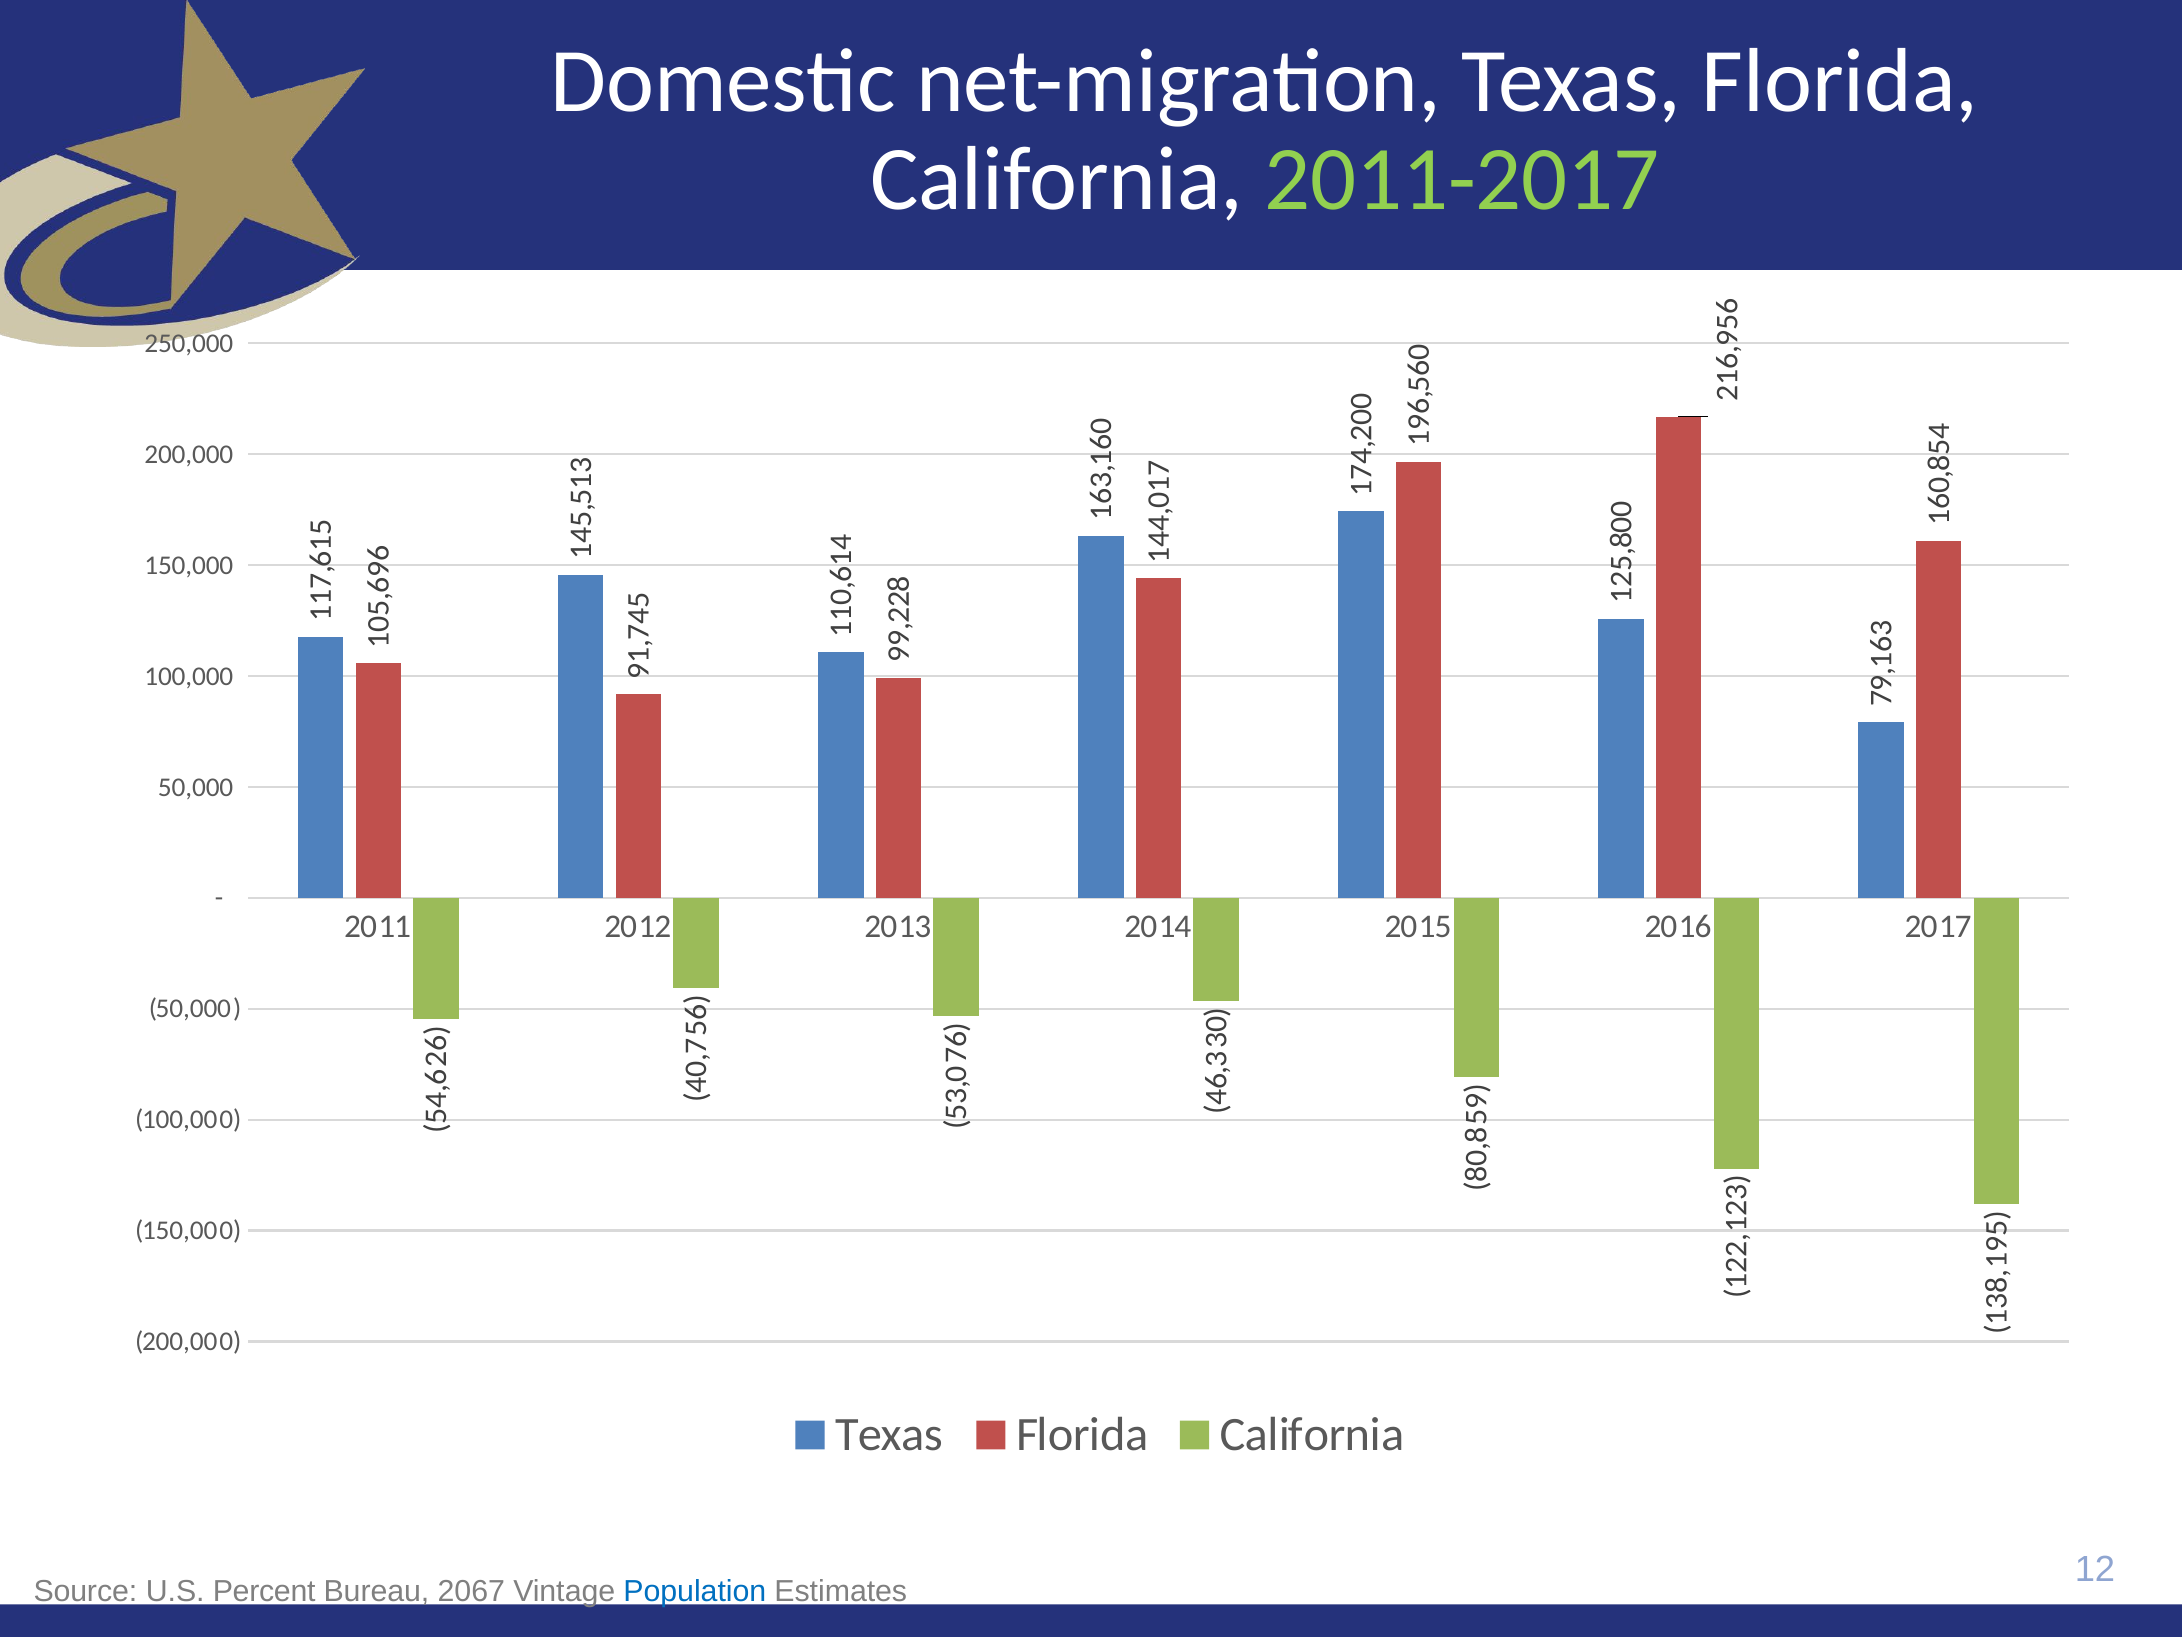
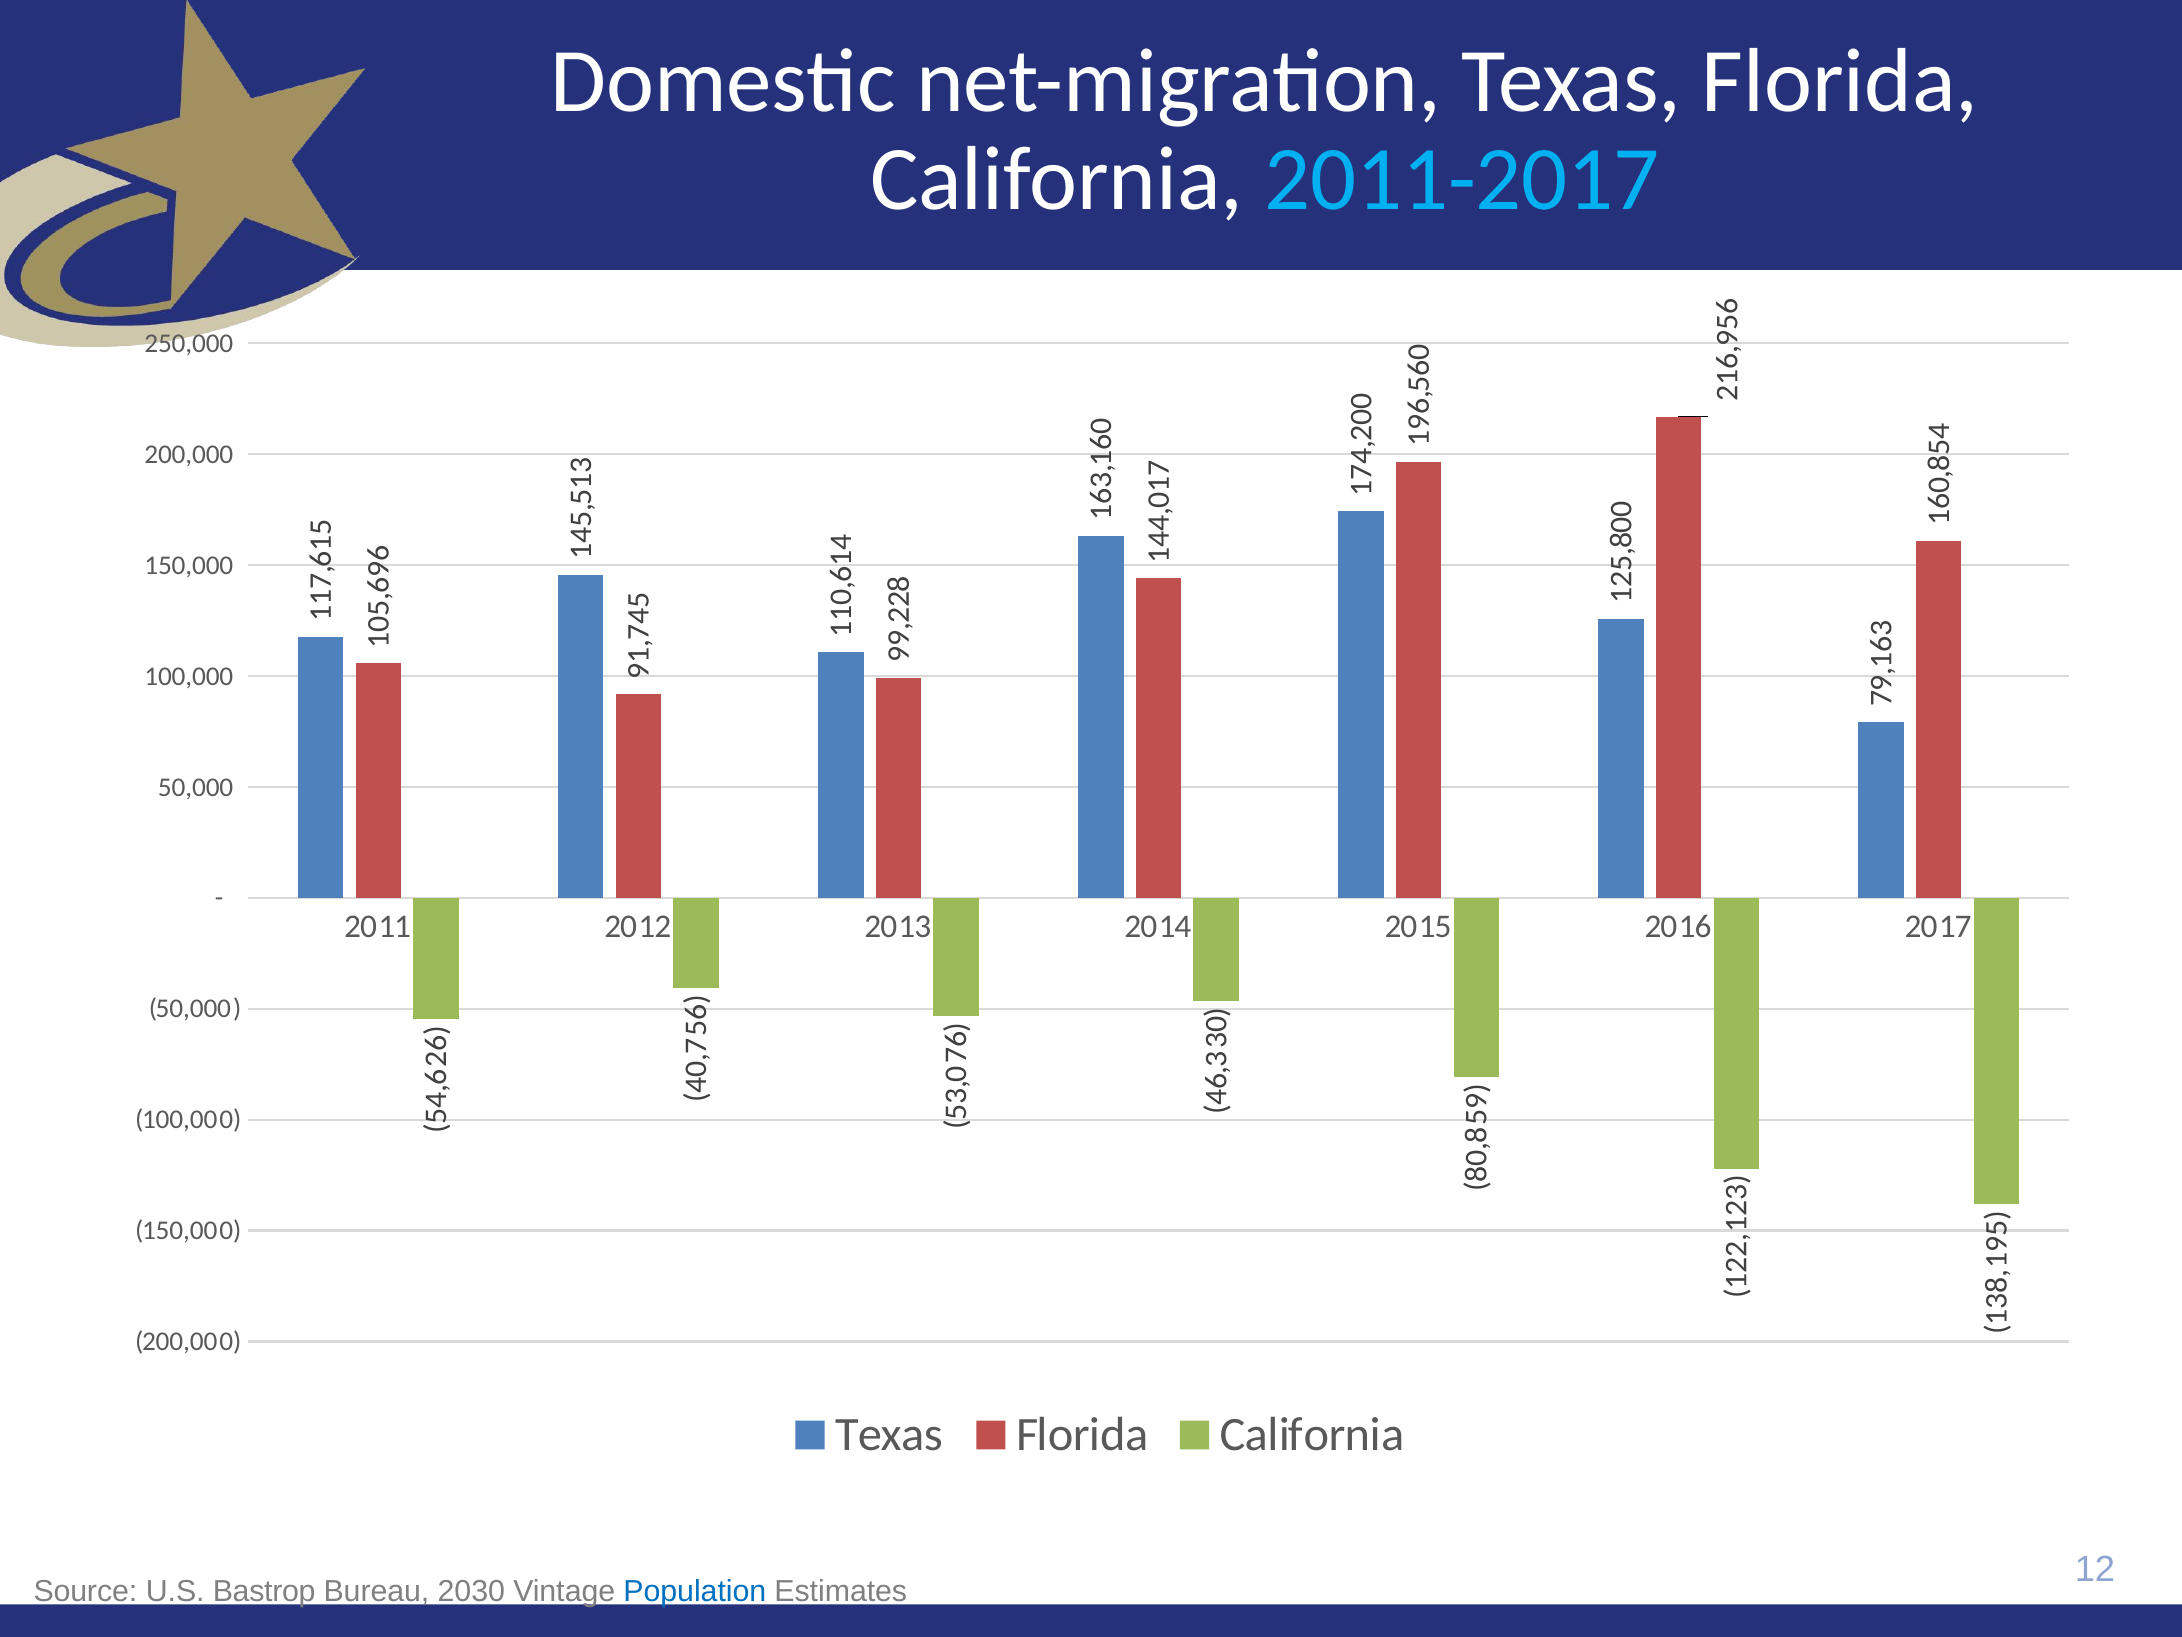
2011-2017 colour: light green -> light blue (1462, 179)
Percent: Percent -> Bastrop (264, 1591)
2067: 2067 -> 2030 (471, 1591)
